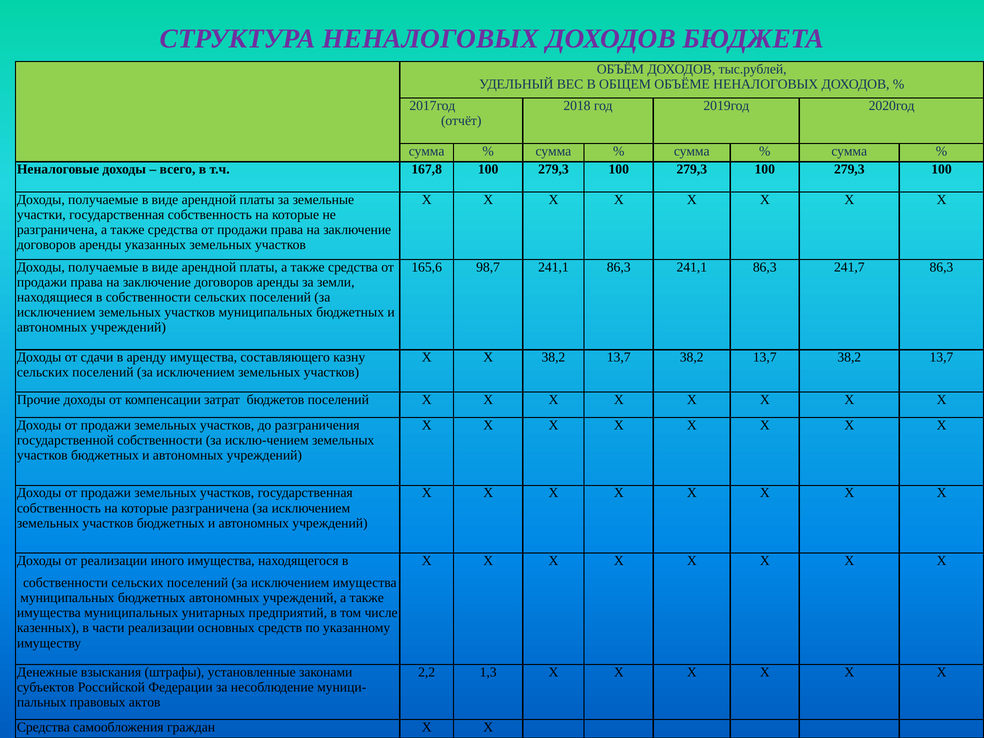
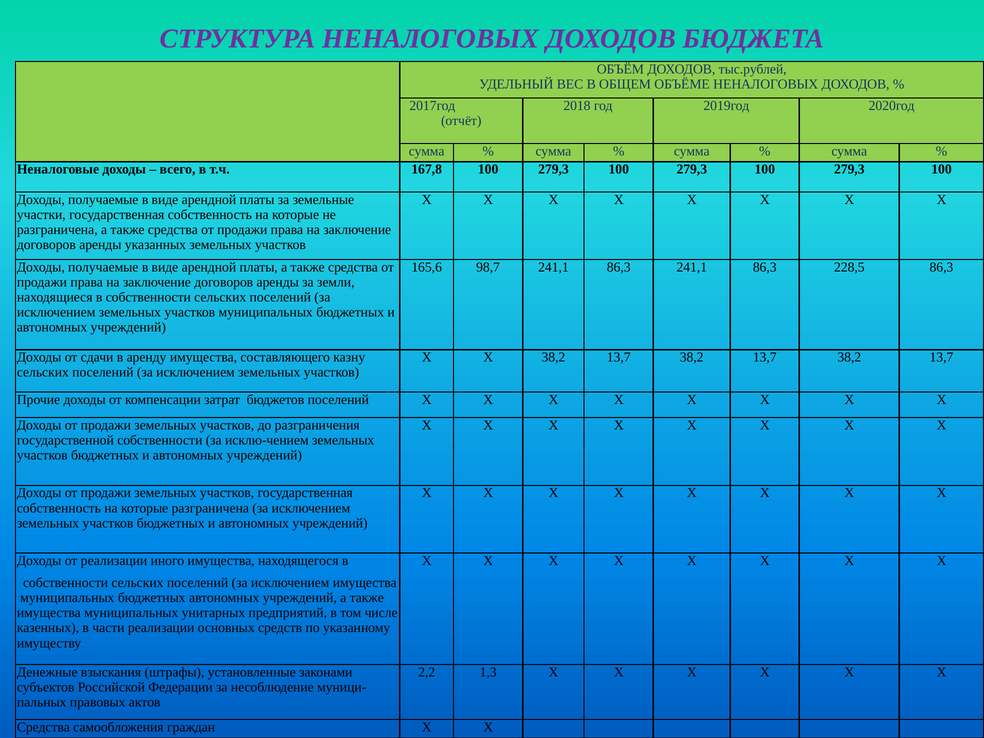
241,7: 241,7 -> 228,5 (849, 267)
